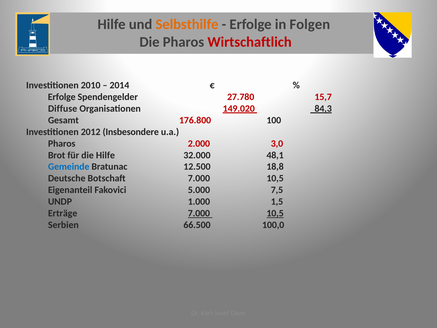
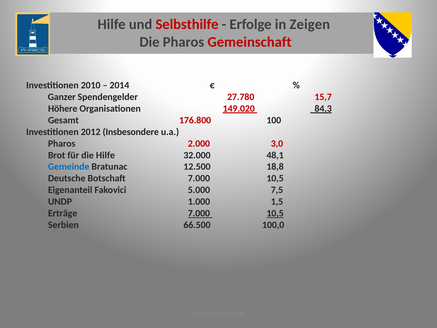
Selbsthilfe colour: orange -> red (187, 24)
Folgen: Folgen -> Zeigen (310, 24)
Wirtschaftlich: Wirtschaftlich -> Gemeinschaft (250, 42)
Erfolge: Erfolge -> Ganzer (62, 97)
Diffuse: Diffuse -> Höhere (63, 108)
